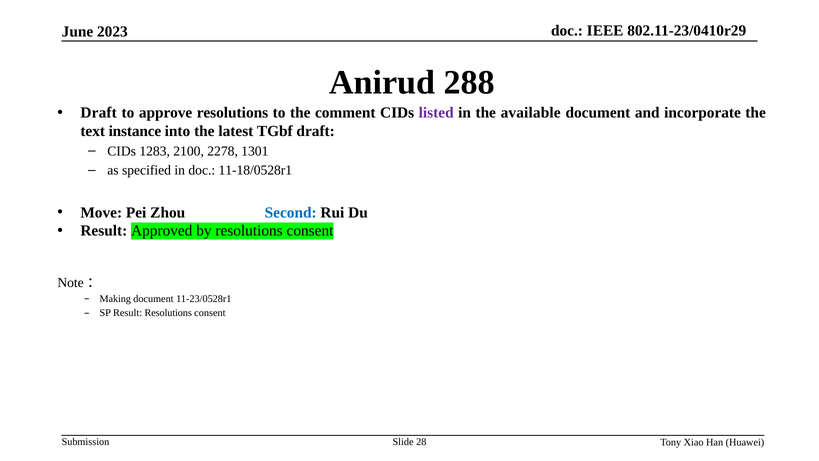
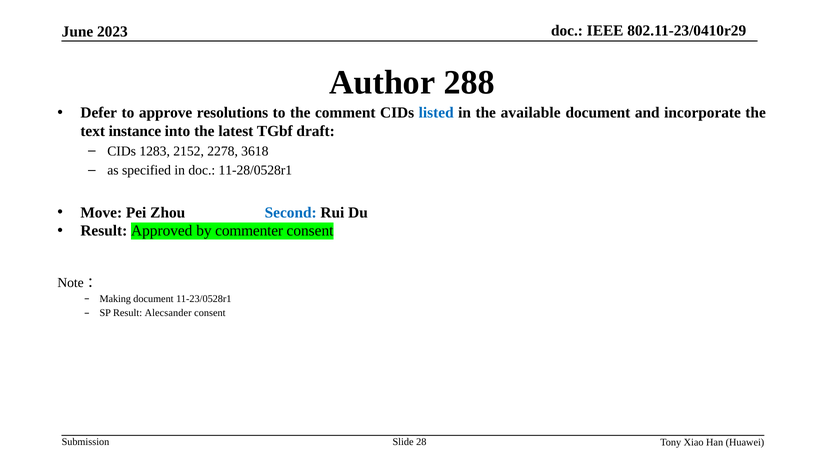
Anirud: Anirud -> Author (382, 82)
Draft: Draft -> Defer (99, 113)
listed colour: purple -> blue (436, 113)
2100: 2100 -> 2152 (189, 151)
1301: 1301 -> 3618 (255, 151)
11-18/0528r1: 11-18/0528r1 -> 11-28/0528r1 (255, 170)
by resolutions: resolutions -> commenter (249, 231)
Result Resolutions: Resolutions -> Alecsander (168, 313)
